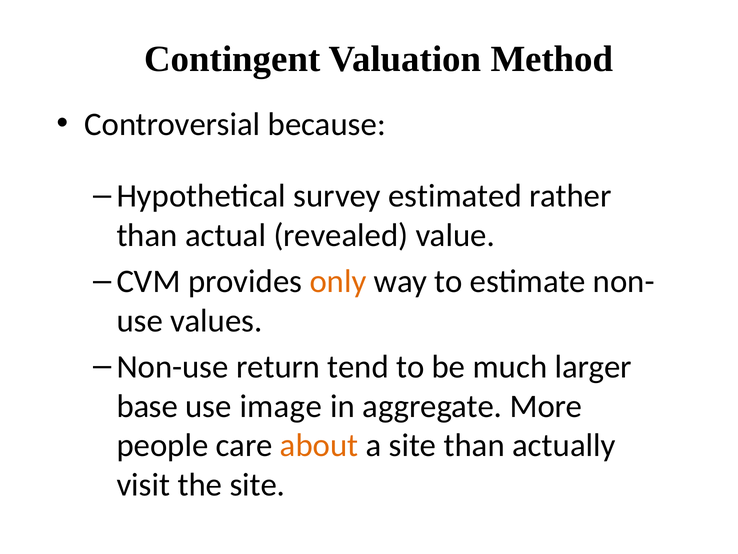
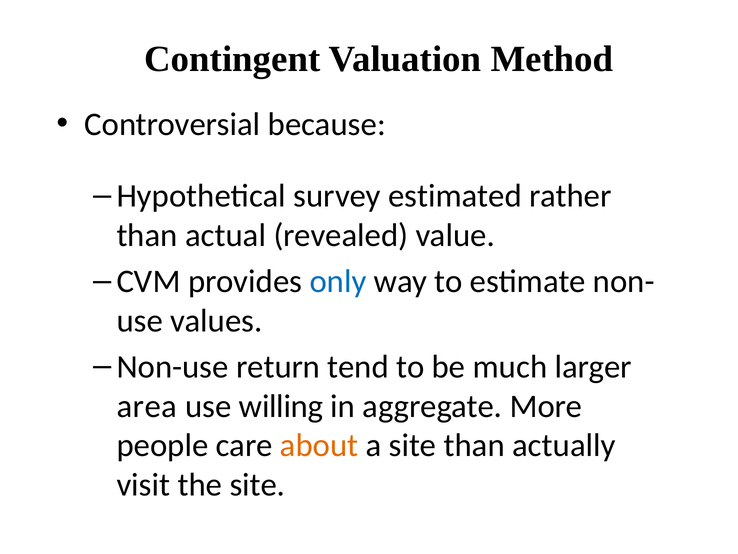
only colour: orange -> blue (338, 281)
base: base -> area (147, 406)
image: image -> willing (281, 406)
